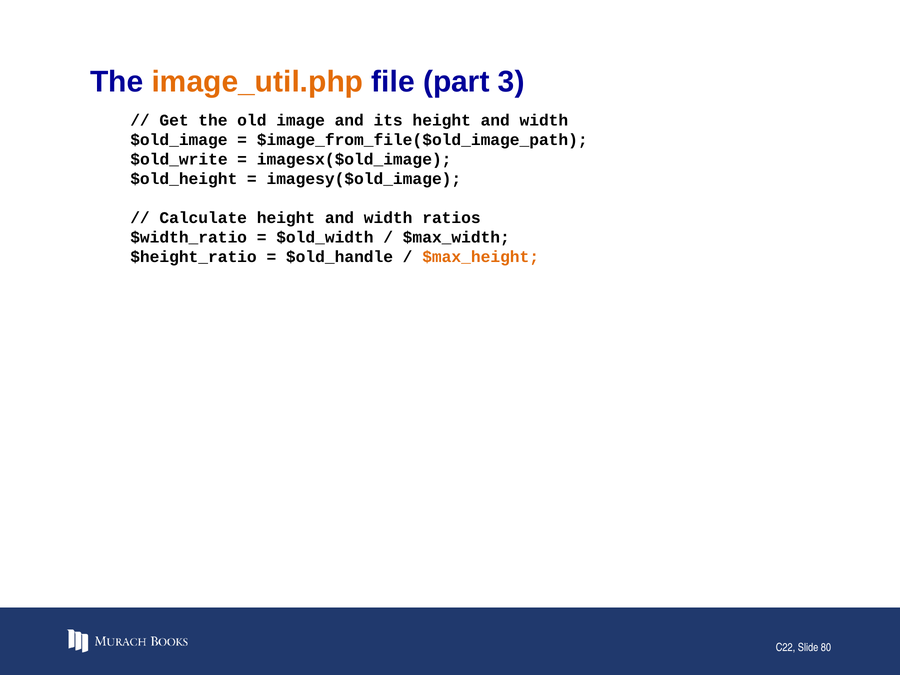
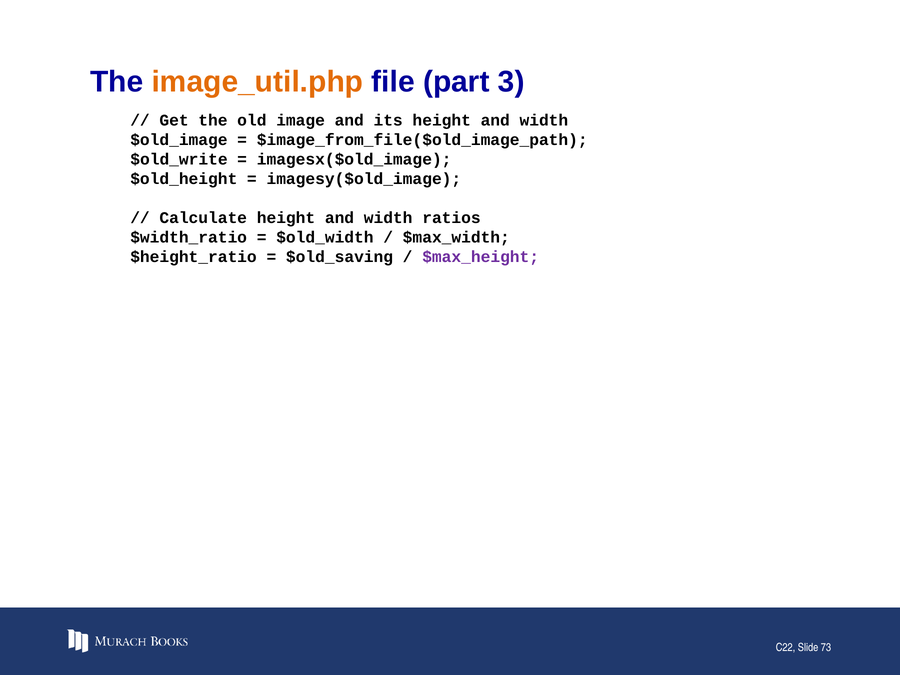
$old_handle: $old_handle -> $old_saving (340, 257)
$max_height colour: orange -> purple (481, 257)
80: 80 -> 73 (826, 648)
